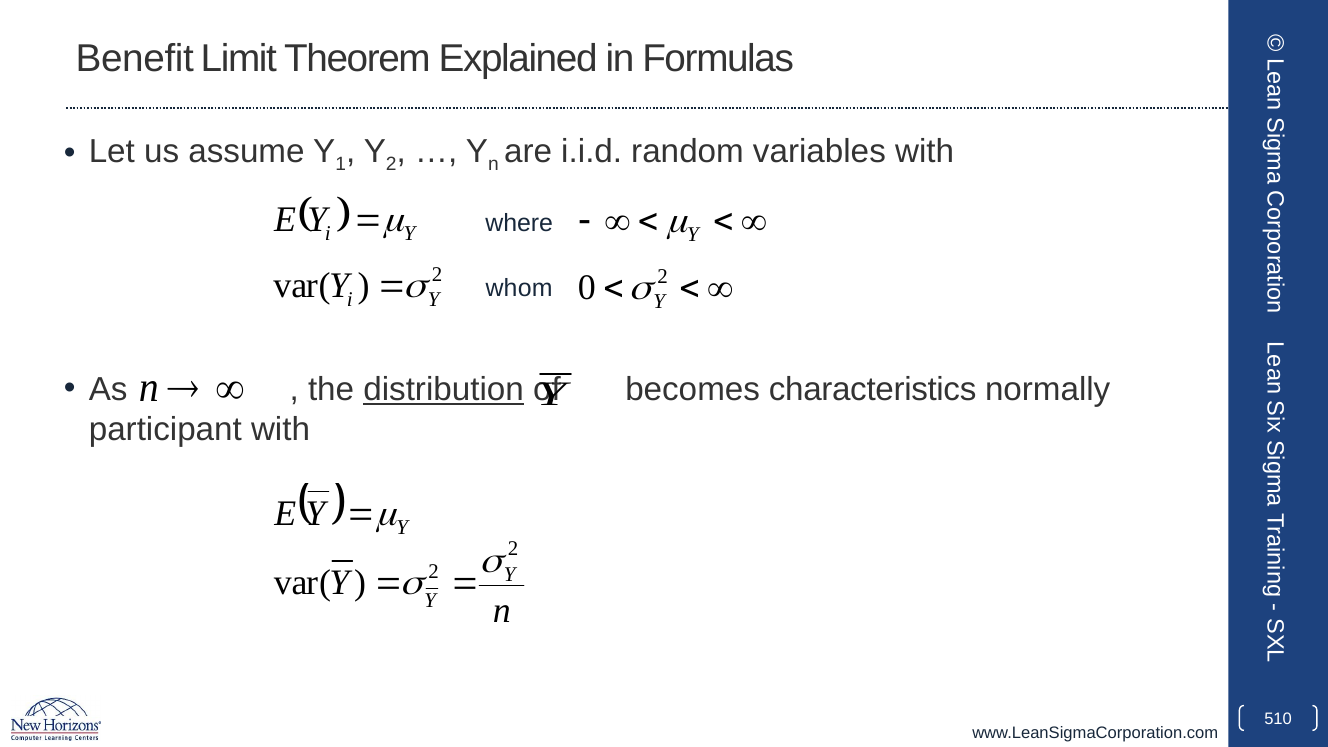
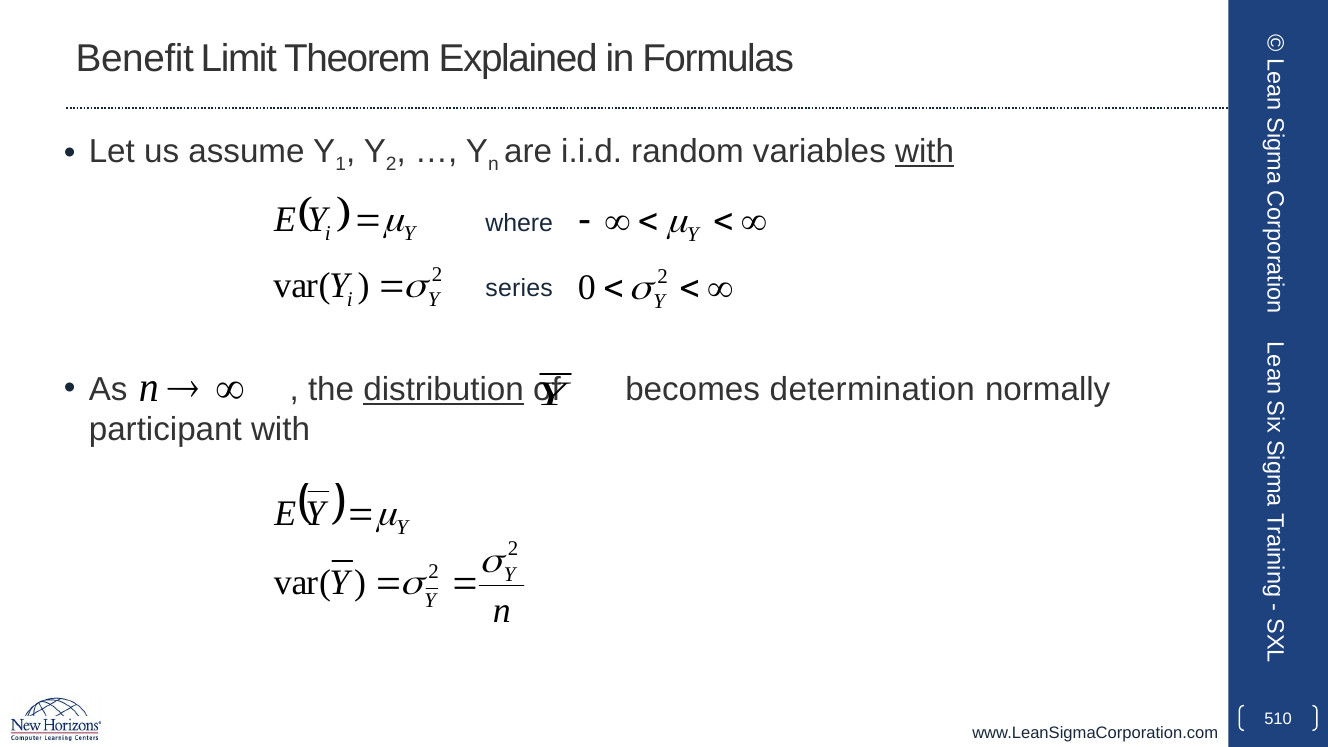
with underline: none -> present (925, 152)
whom: whom -> series (519, 289)
characteristics: characteristics -> determination (872, 390)
